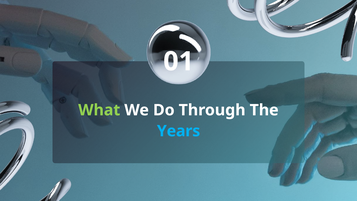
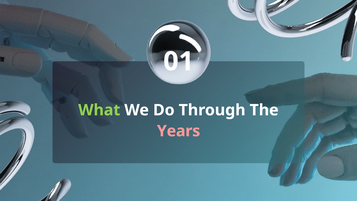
Years colour: light blue -> pink (179, 131)
